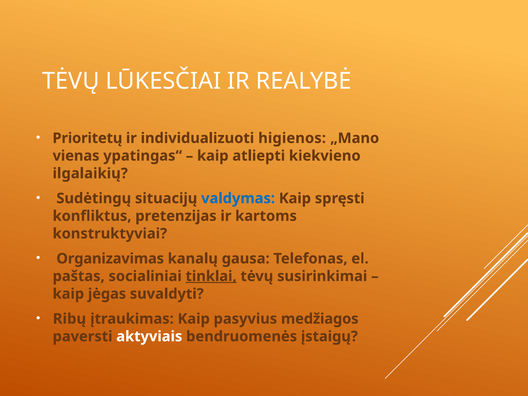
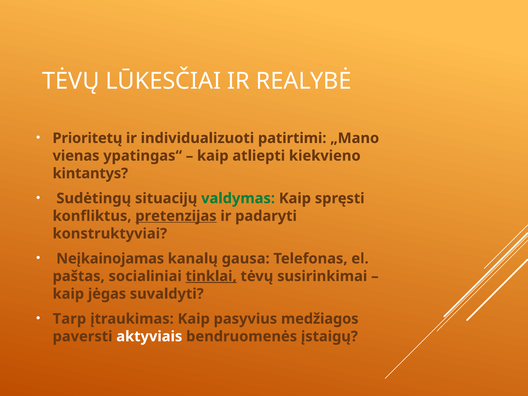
higienos: higienos -> patirtimi (292, 138)
ilgalaikių: ilgalaikių -> kintantys (90, 173)
valdymas colour: blue -> green (238, 198)
pretenzijas underline: none -> present (176, 216)
kartoms: kartoms -> padaryti (266, 216)
Organizavimas: Organizavimas -> Neįkainojamas (110, 259)
Ribų: Ribų -> Tarp (69, 319)
